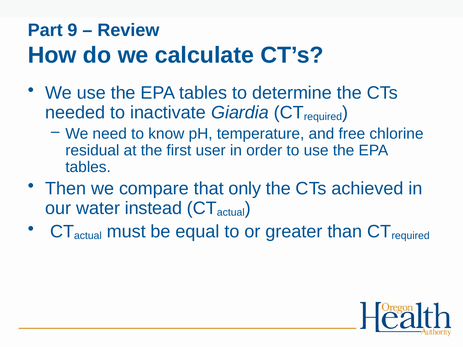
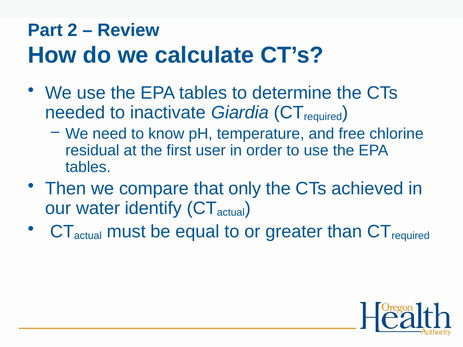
9: 9 -> 2 (73, 30)
instead: instead -> identify (153, 208)
